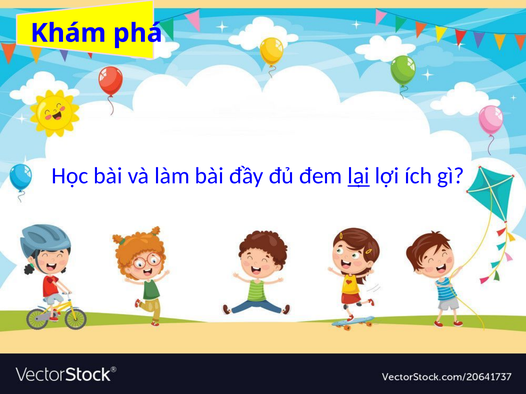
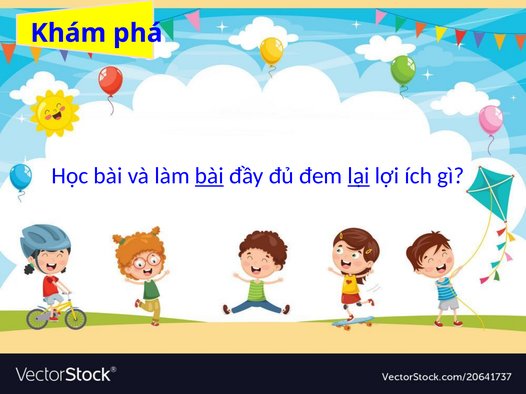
bài underline: none -> present (209, 176)
